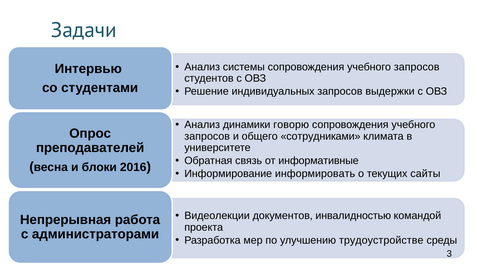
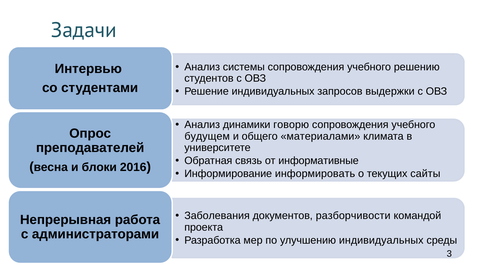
системы сопровождения учебного запросов: запросов -> решению (417, 67)
запросов: запросов -> будущем (207, 136)
сотрудниками: сотрудниками -> материалами (320, 136)
Видеолекции: Видеолекции -> Заболевания (217, 216)
инвалидностью: инвалидностью -> разборчивости (353, 216)
улучшению трудоустройстве: трудоустройстве -> индивидуальных (381, 240)
